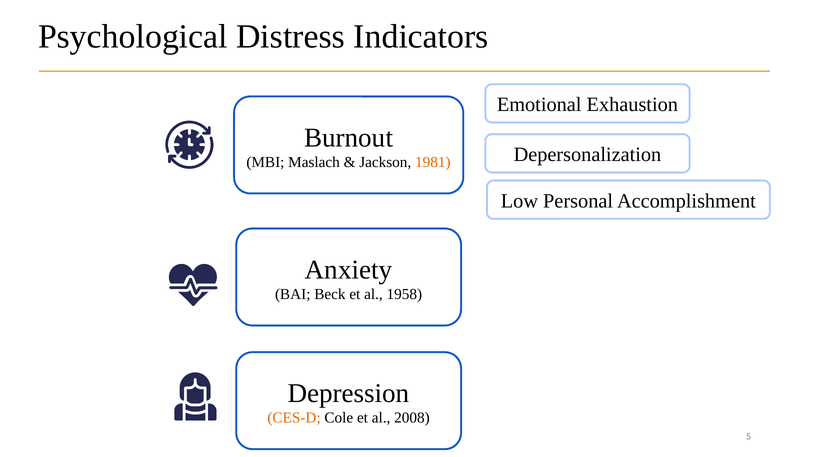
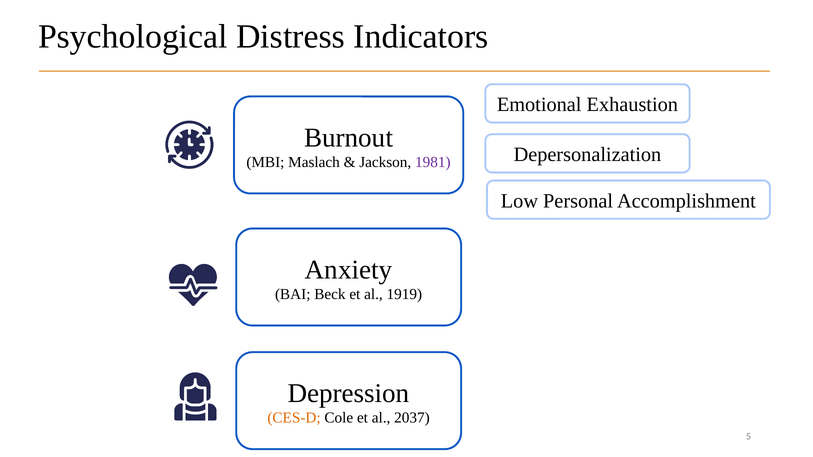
1981 colour: orange -> purple (433, 162)
1958: 1958 -> 1919 (404, 294)
2008: 2008 -> 2037 (412, 418)
